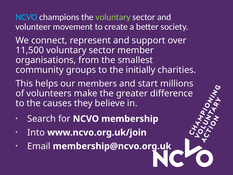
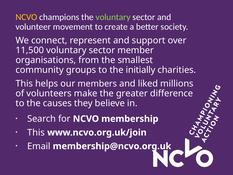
NCVO colour: light blue -> yellow (26, 17)
start: start -> liked (148, 83)
Into: Into -> This (36, 132)
